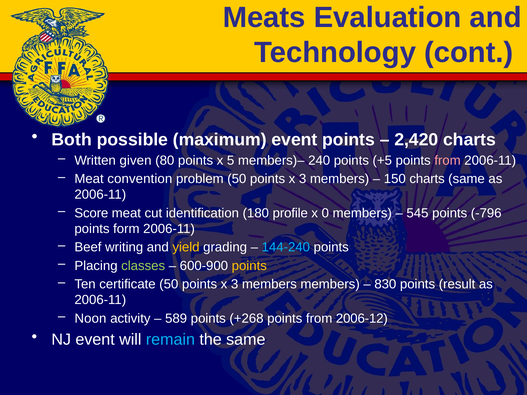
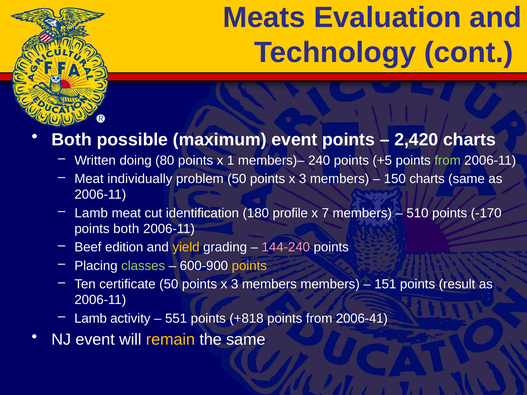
given: given -> doing (136, 160)
5: 5 -> 1 (231, 160)
from colour: pink -> light green (448, 160)
convention: convention -> individually (140, 179)
Score: Score -> Lamb (91, 213)
0: 0 -> 7 (325, 213)
545: 545 -> 510 (417, 213)
-796: -796 -> -170 (486, 213)
points form: form -> both (126, 229)
writing: writing -> edition (124, 247)
144-240 colour: light blue -> pink (286, 247)
830: 830 -> 151 (385, 284)
Noon: Noon -> Lamb (91, 319)
589: 589 -> 551 (176, 319)
+268: +268 -> +818 (246, 319)
2006-12: 2006-12 -> 2006-41 (362, 319)
remain colour: light blue -> yellow (170, 340)
